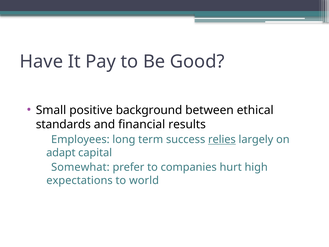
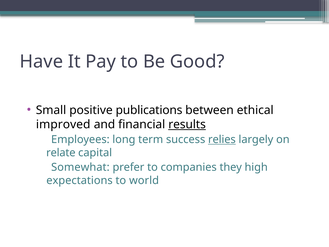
background: background -> publications (149, 110)
standards: standards -> improved (63, 124)
results underline: none -> present (187, 124)
adapt: adapt -> relate (61, 153)
hurt: hurt -> they (231, 167)
